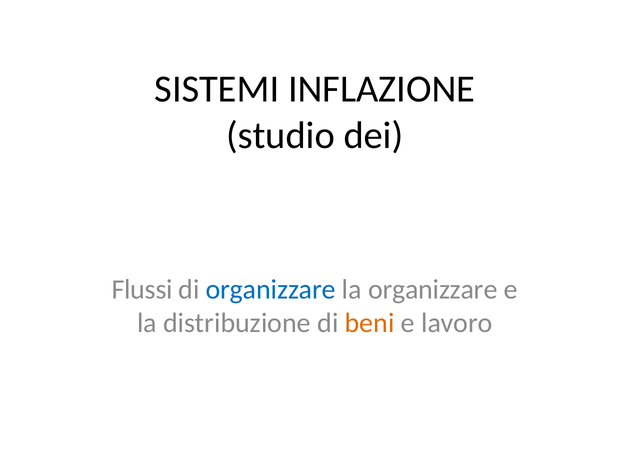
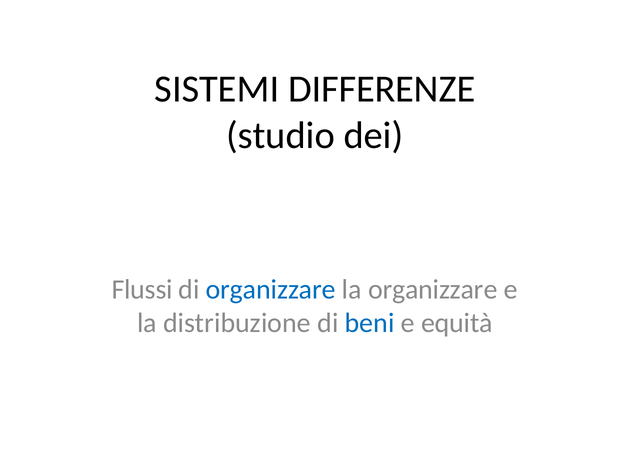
INFLAZIONE: INFLAZIONE -> DIFFERENZE (382, 89)
beni colour: orange -> blue (370, 323)
lavoro: lavoro -> equità (457, 323)
